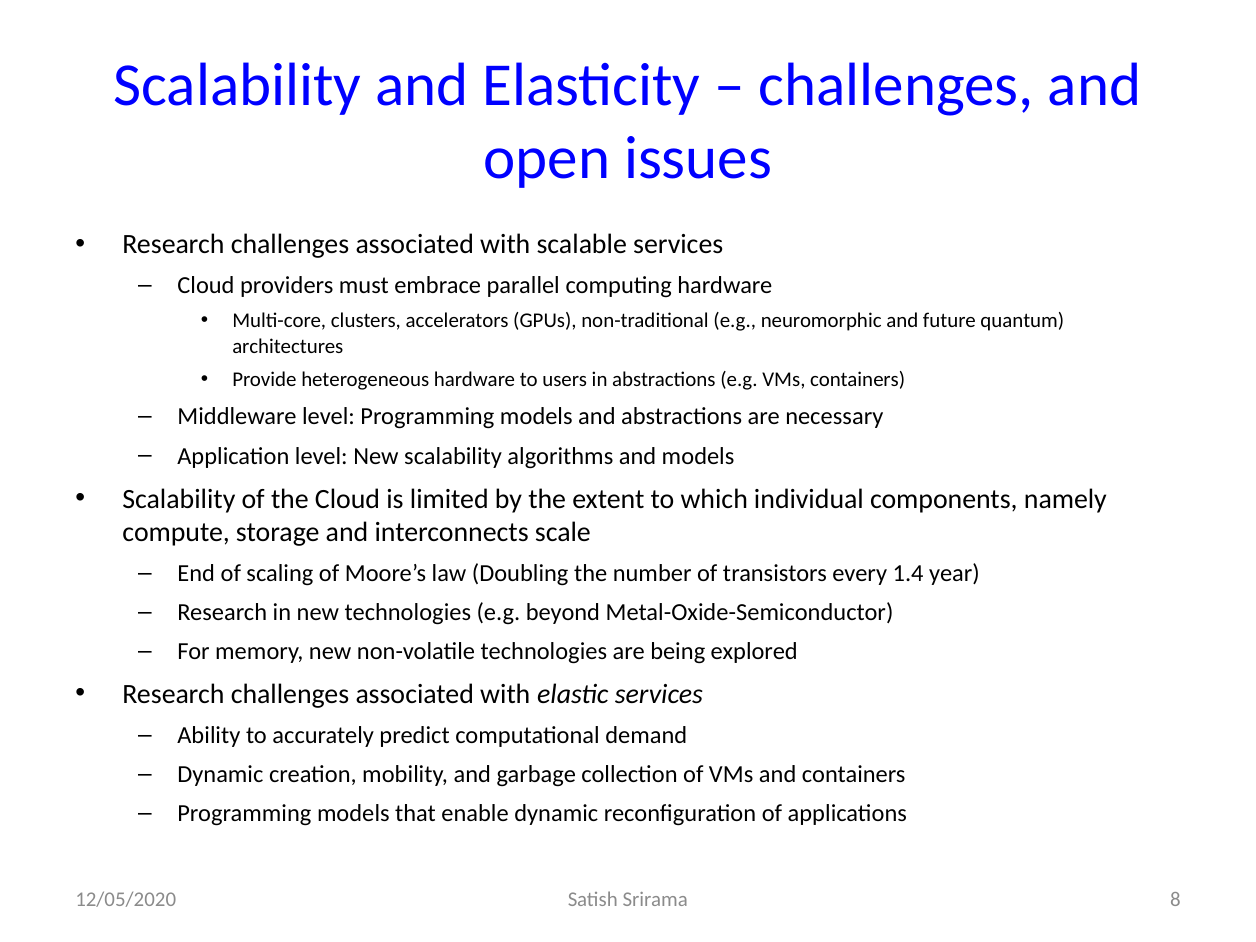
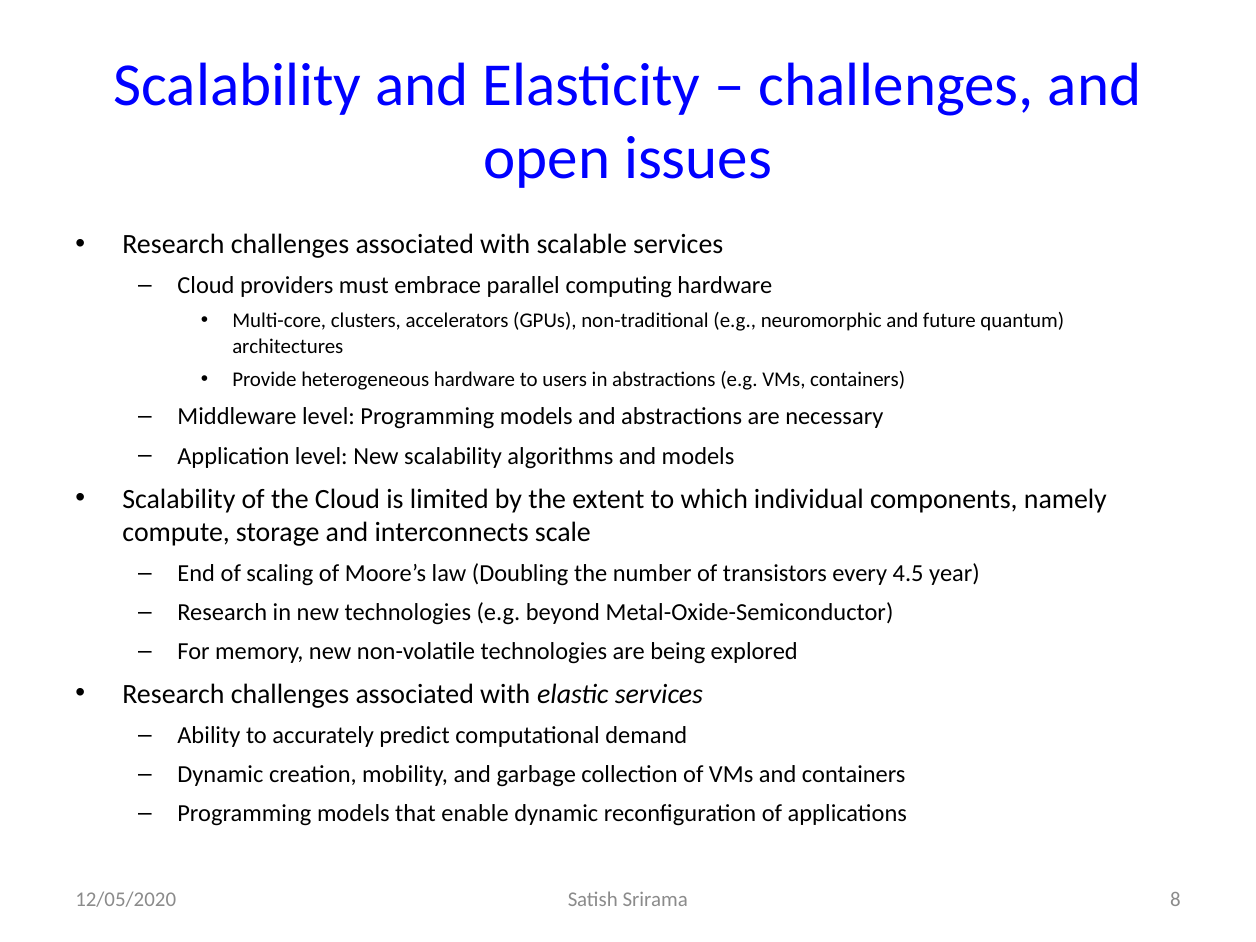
1.4: 1.4 -> 4.5 (908, 573)
